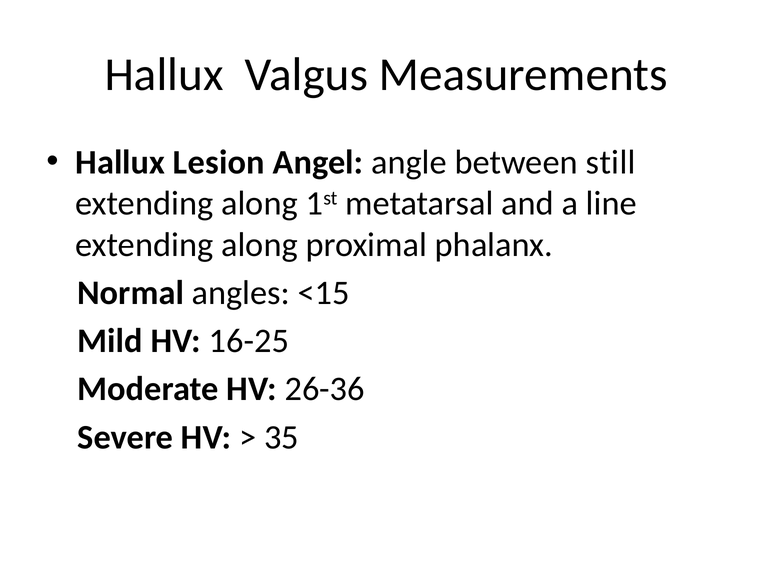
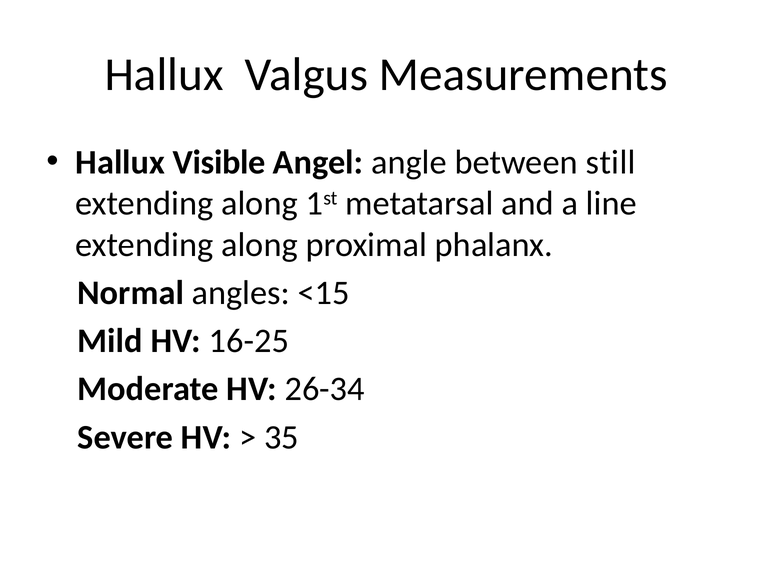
Lesion: Lesion -> Visible (219, 162)
26-36: 26-36 -> 26-34 (325, 389)
